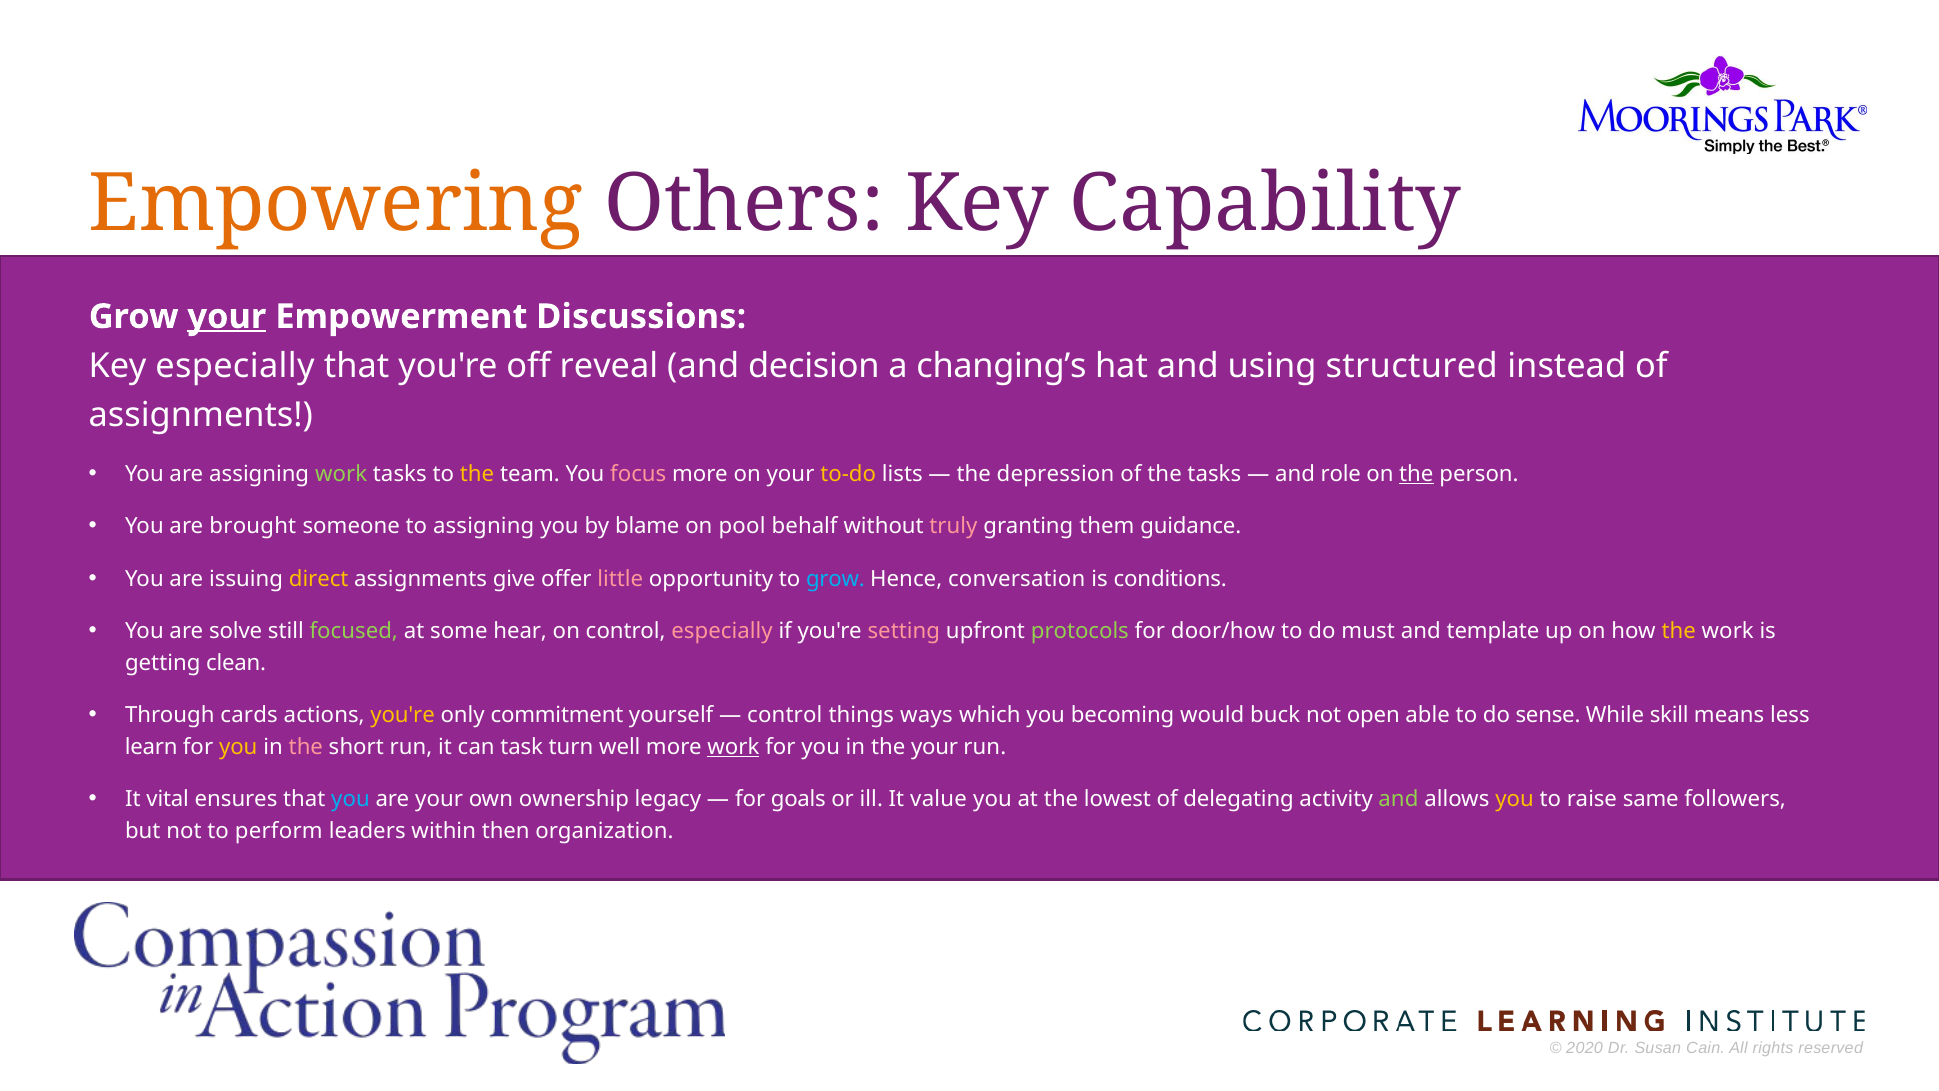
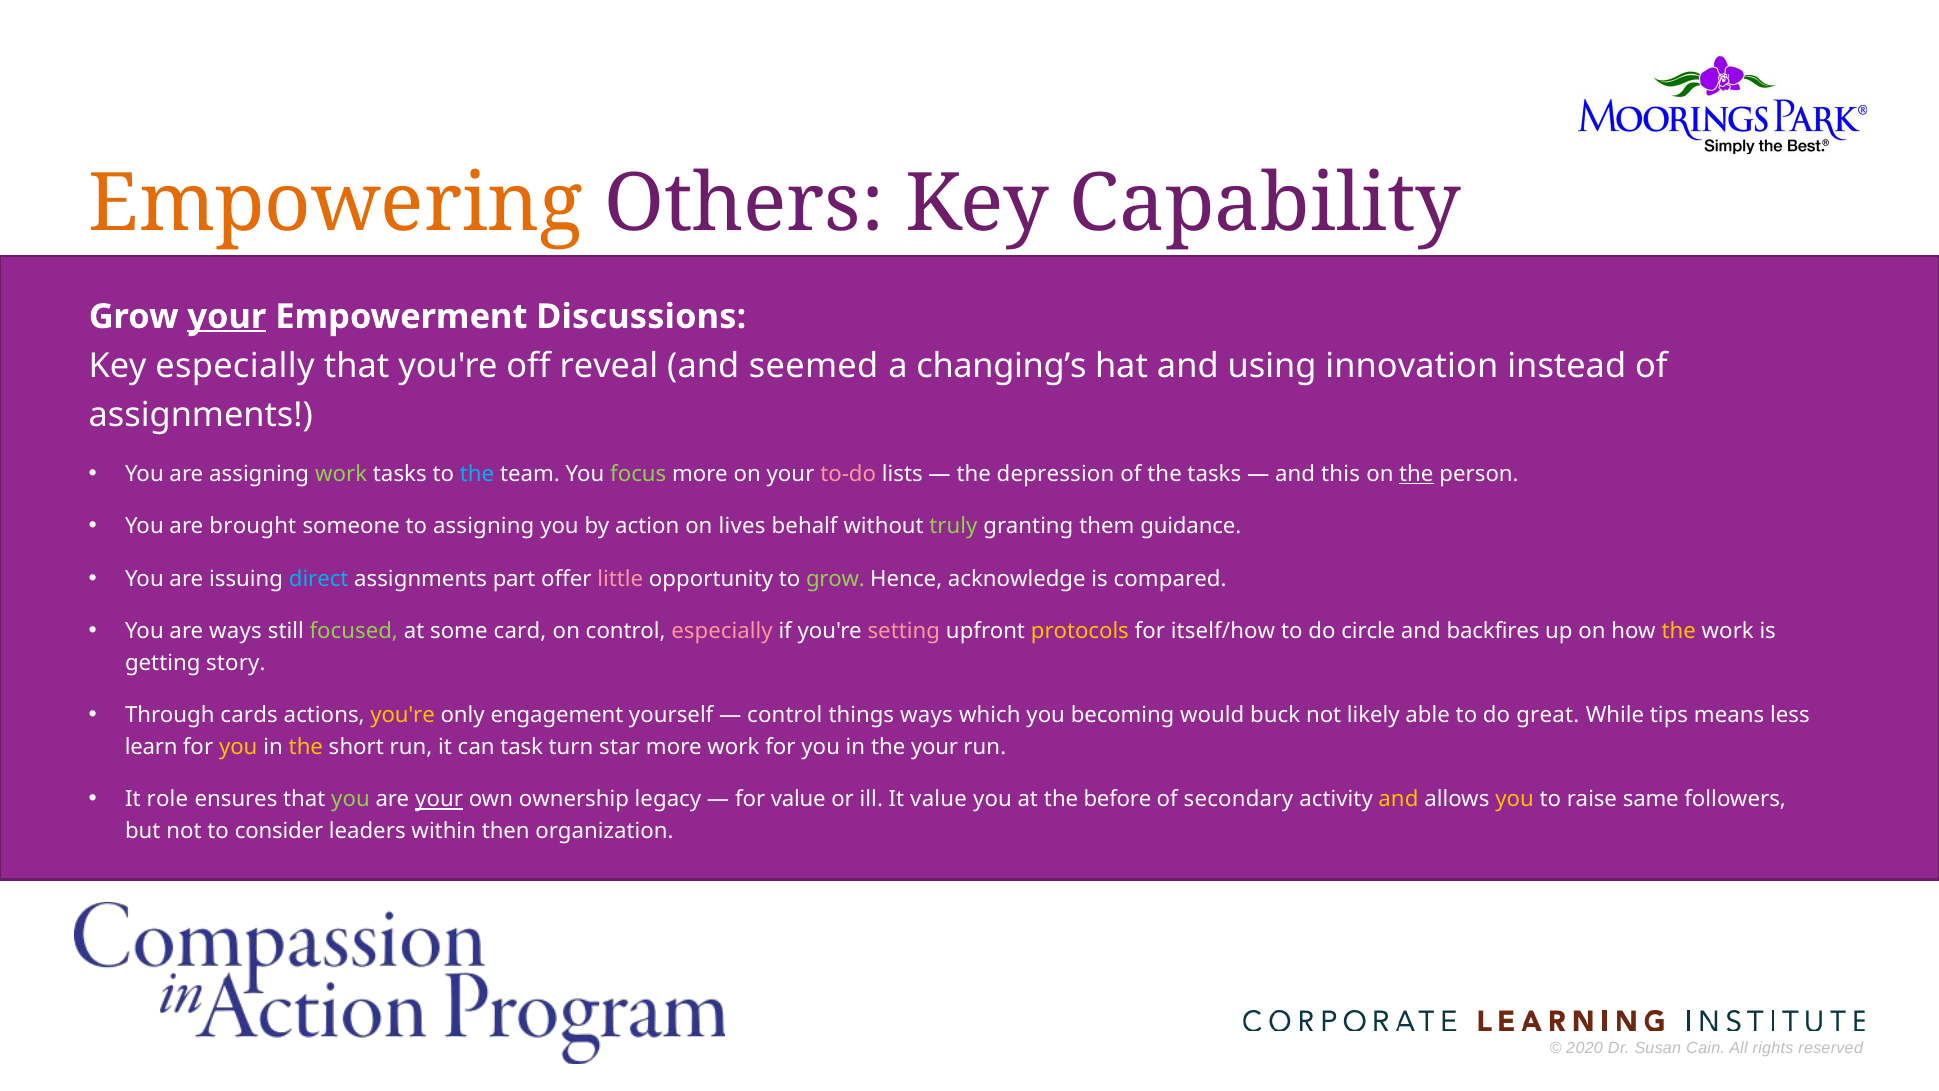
decision: decision -> seemed (814, 366)
structured: structured -> innovation (1412, 366)
the colour: yellow -> light blue (477, 474)
focus colour: pink -> light green (638, 474)
to-do colour: yellow -> pink (848, 474)
role: role -> this (1341, 474)
blame: blame -> action (647, 526)
pool: pool -> lives (742, 526)
truly colour: pink -> light green (953, 526)
direct colour: yellow -> light blue (319, 579)
give: give -> part (514, 579)
grow colour: light blue -> light green (835, 579)
conversation: conversation -> acknowledge (1017, 579)
conditions: conditions -> compared (1170, 579)
are solve: solve -> ways (235, 631)
hear: hear -> card (520, 631)
protocols colour: light green -> yellow (1080, 631)
door/how: door/how -> itself/how (1223, 631)
must: must -> circle (1368, 631)
template: template -> backfires (1493, 631)
clean: clean -> story (236, 663)
commitment: commitment -> engagement (557, 715)
open: open -> likely (1373, 715)
sense: sense -> great (1548, 715)
skill: skill -> tips (1669, 715)
the colour: pink -> yellow (306, 747)
well: well -> star (620, 747)
work underline: present -> none (733, 747)
vital: vital -> role (167, 799)
you colour: light blue -> light green (350, 799)
your underline: none -> present (439, 799)
for goals: goals -> value (798, 799)
lowest: lowest -> before (1117, 799)
delegating: delegating -> secondary (1238, 799)
and colour: light green -> yellow (1398, 799)
perform: perform -> consider (279, 831)
